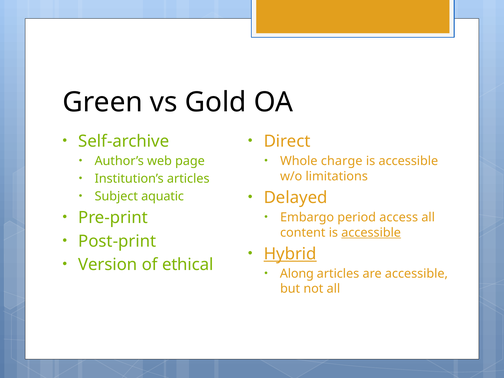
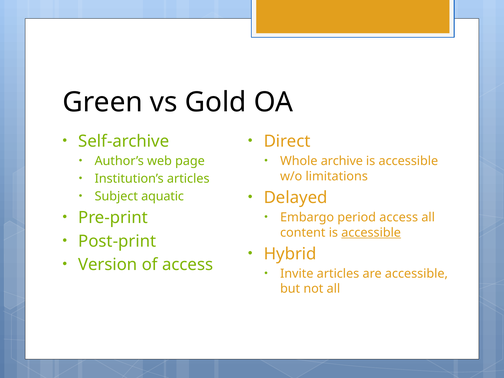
charge: charge -> archive (342, 161)
Hybrid underline: present -> none (290, 254)
of ethical: ethical -> access (188, 265)
Along: Along -> Invite (297, 274)
